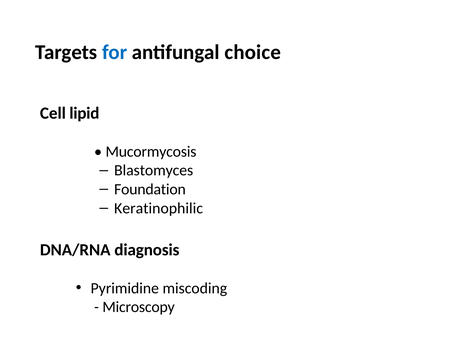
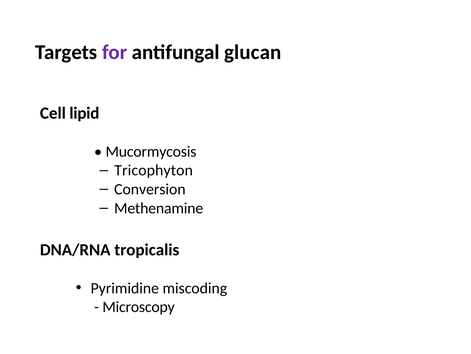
for colour: blue -> purple (115, 52)
choice: choice -> glucan (253, 52)
Blastomyces: Blastomyces -> Tricophyton (154, 170)
Foundation: Foundation -> Conversion (150, 189)
Keratinophilic: Keratinophilic -> Methenamine (159, 208)
diagnosis: diagnosis -> tropicalis (147, 249)
